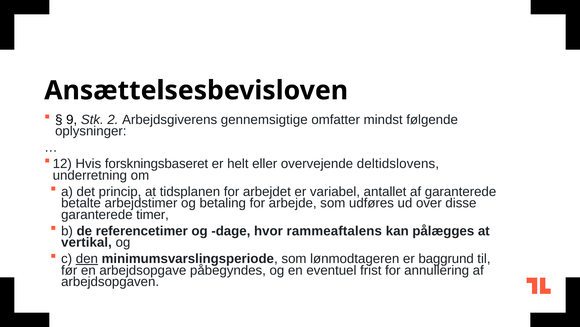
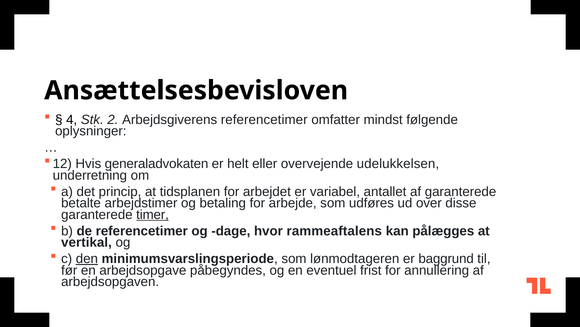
9: 9 -> 4 (72, 119)
Arbejdsgiverens gennemsigtige: gennemsigtige -> referencetimer (264, 119)
forskningsbaseret: forskningsbaseret -> generaladvokaten (157, 163)
deltidslovens: deltidslovens -> udelukkelsen (398, 163)
timer underline: none -> present (153, 214)
